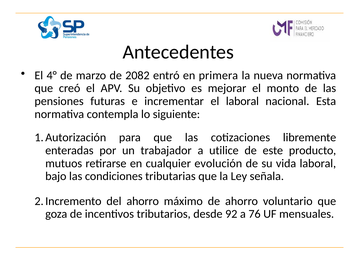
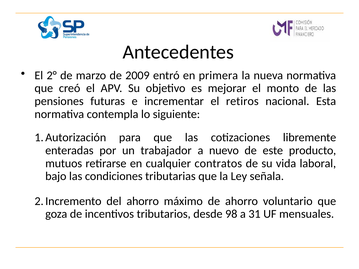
4°: 4° -> 2° (52, 75)
2082: 2082 -> 2009 (137, 75)
el laboral: laboral -> retiros (242, 101)
utilice: utilice -> nuevo (224, 151)
evolución: evolución -> contratos (218, 163)
92: 92 -> 98 (231, 214)
76: 76 -> 31 (255, 214)
